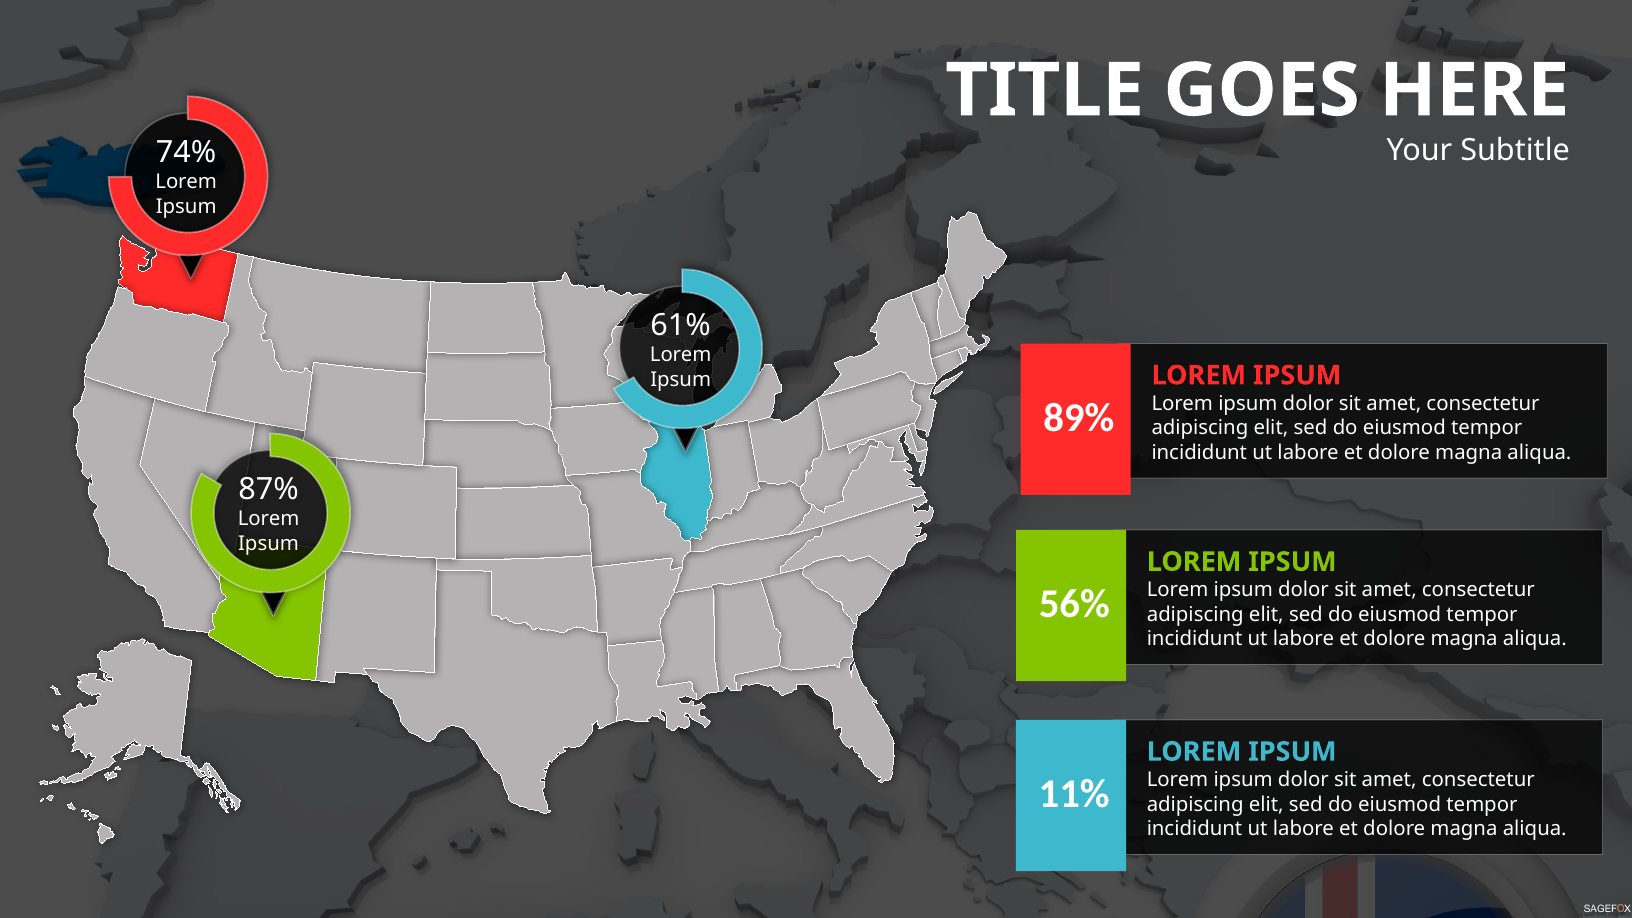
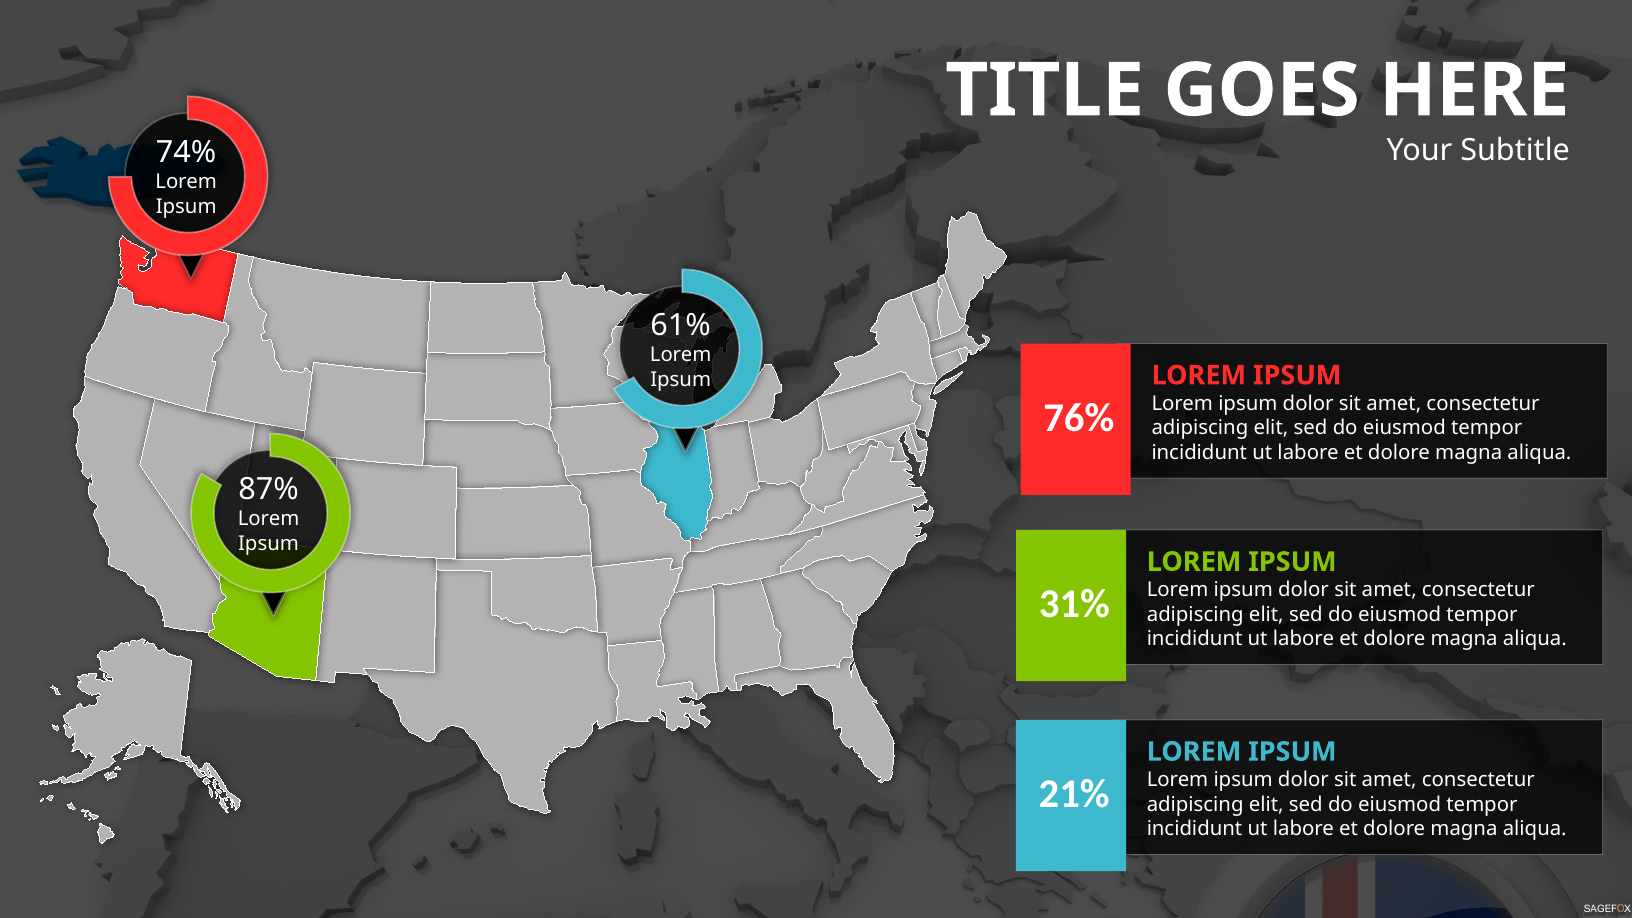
89%: 89% -> 76% (1079, 418)
56%: 56% -> 31% (1074, 604)
11%: 11% -> 21% (1074, 794)
